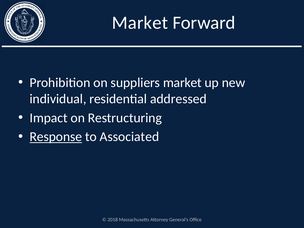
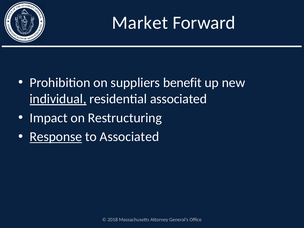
suppliers market: market -> benefit (182, 83)
individual underline: none -> present (58, 99)
residential addressed: addressed -> associated (179, 99)
